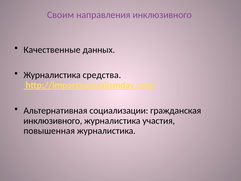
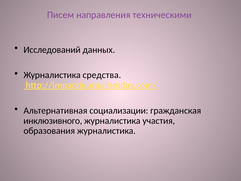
Своим: Своим -> Писем (61, 15)
направления инклюзивного: инклюзивного -> техническими (162, 15)
Качественные: Качественные -> Исследований (52, 50)
повышенная: повышенная -> образования (49, 131)
